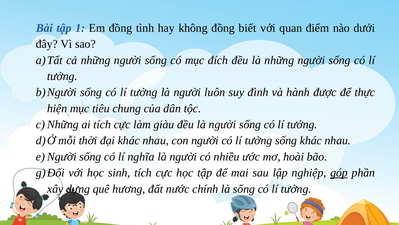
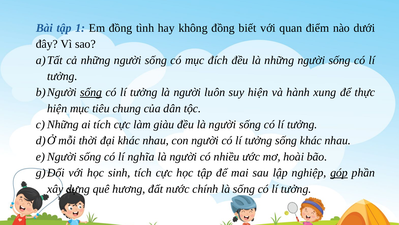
sống underline: none -> present (91, 92)
suy đình: đình -> hiện (258, 92)
được: được -> xung (325, 92)
